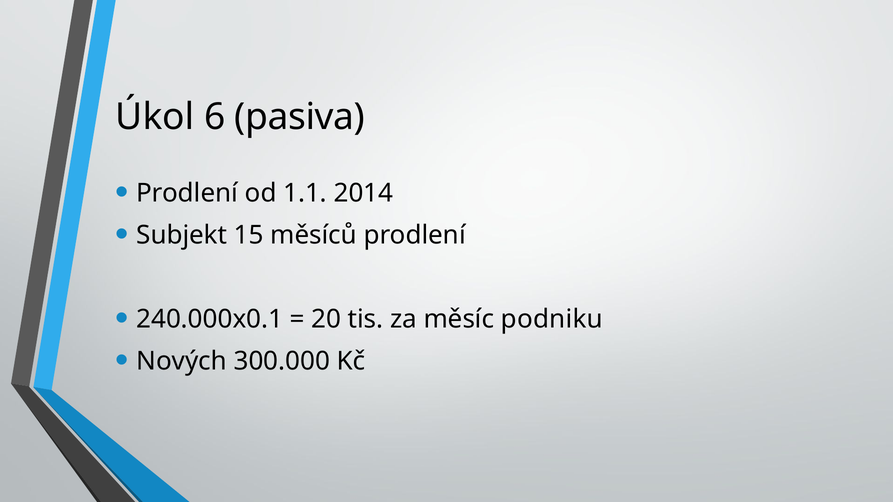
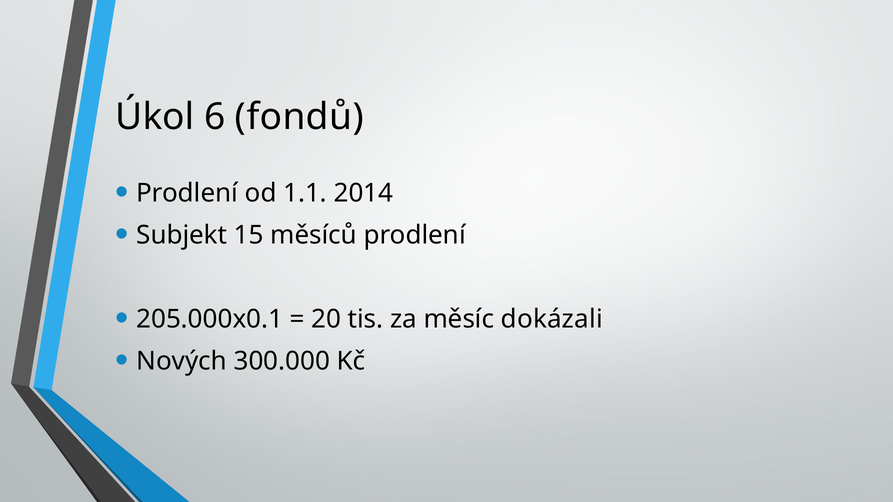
pasiva: pasiva -> fondů (299, 117)
240.000x0.1: 240.000x0.1 -> 205.000x0.1 (210, 319)
podniku: podniku -> dokázali (552, 319)
